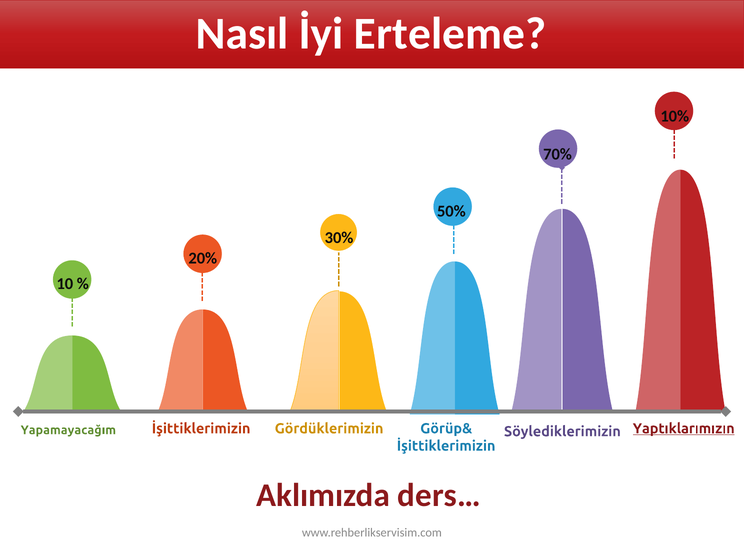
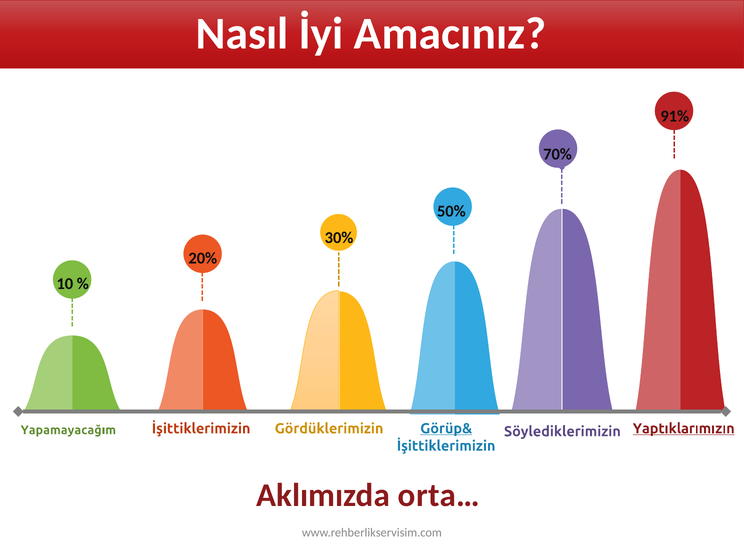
Erteleme: Erteleme -> Amacınız (450, 34)
10%: 10% -> 91% (675, 116)
Görüp& underline: none -> present (446, 429)
ders…: ders… -> orta… (439, 495)
